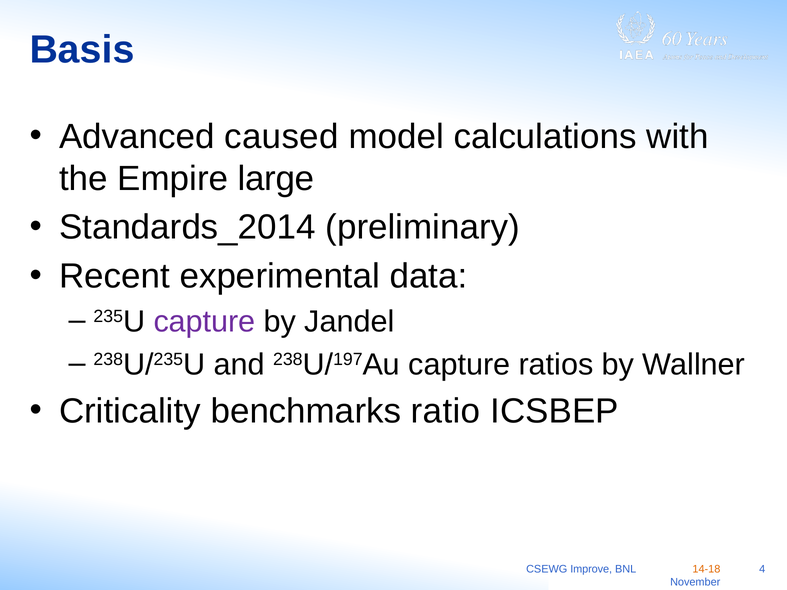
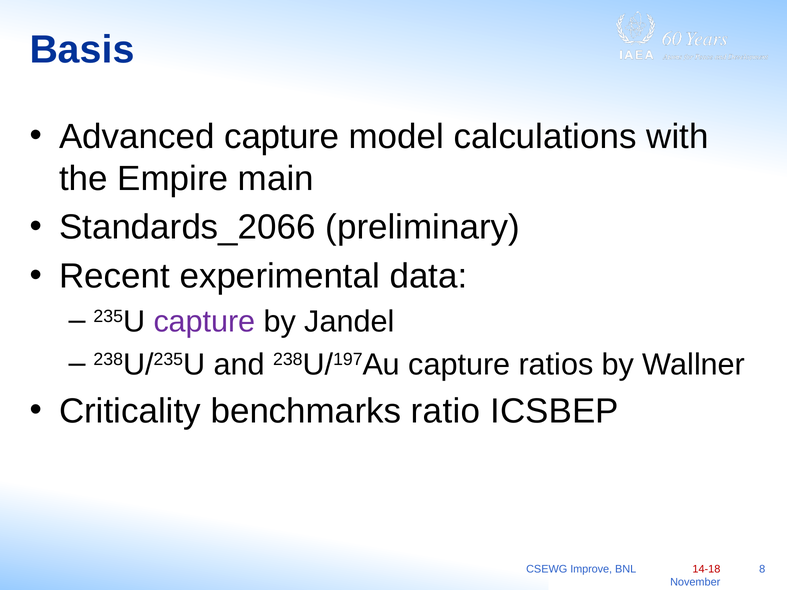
Advanced caused: caused -> capture (282, 137)
large: large -> main (276, 179)
Standards_2014: Standards_2014 -> Standards_2066 (187, 228)
14-18 colour: orange -> red (706, 569)
4: 4 -> 8 (762, 569)
